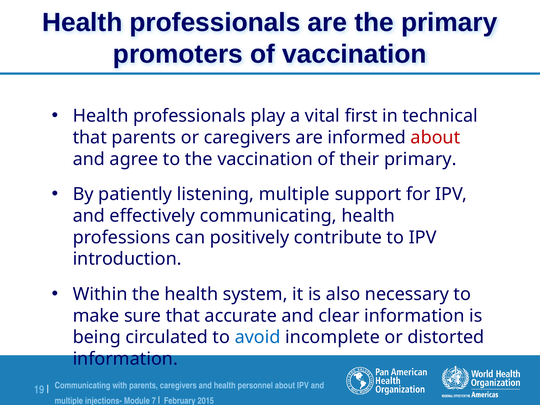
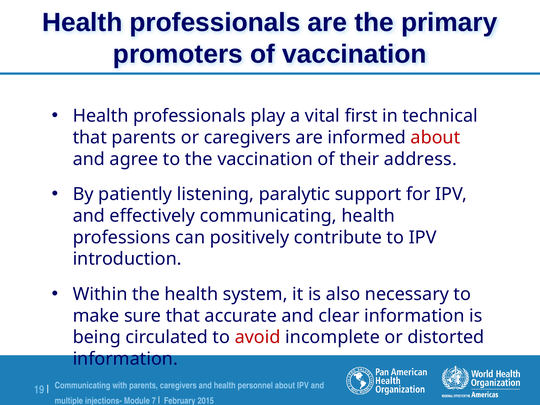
their primary: primary -> address (420, 159)
listening multiple: multiple -> paralytic (294, 194)
avoid colour: blue -> red (258, 337)
